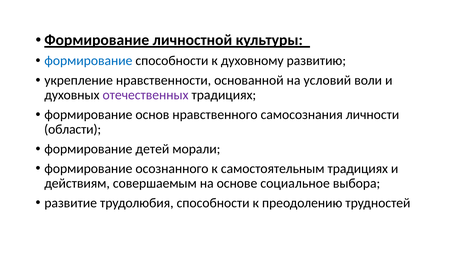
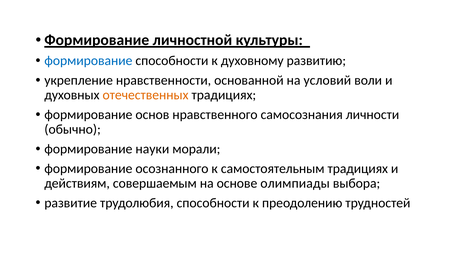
отечественных colour: purple -> orange (146, 95)
области: области -> обычно (73, 129)
детей: детей -> науки (152, 149)
социальное: социальное -> олимпиады (295, 183)
